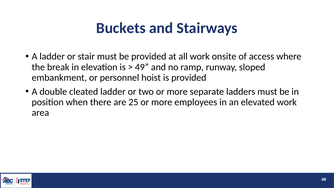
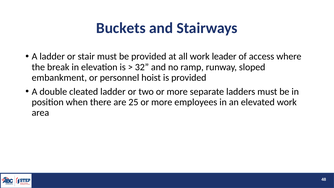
onsite: onsite -> leader (224, 56)
49: 49 -> 32 (142, 67)
